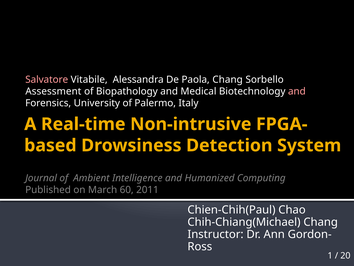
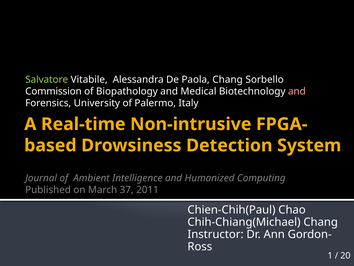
Salvatore colour: pink -> light green (47, 79)
Assessment: Assessment -> Commission (53, 91)
60: 60 -> 37 (127, 190)
